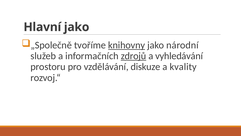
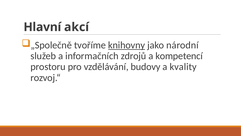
Hlavní jako: jako -> akcí (77, 27)
zdrojů underline: present -> none (134, 56)
vyhledávání: vyhledávání -> kompetencí (179, 56)
diskuze: diskuze -> budovy (146, 67)
